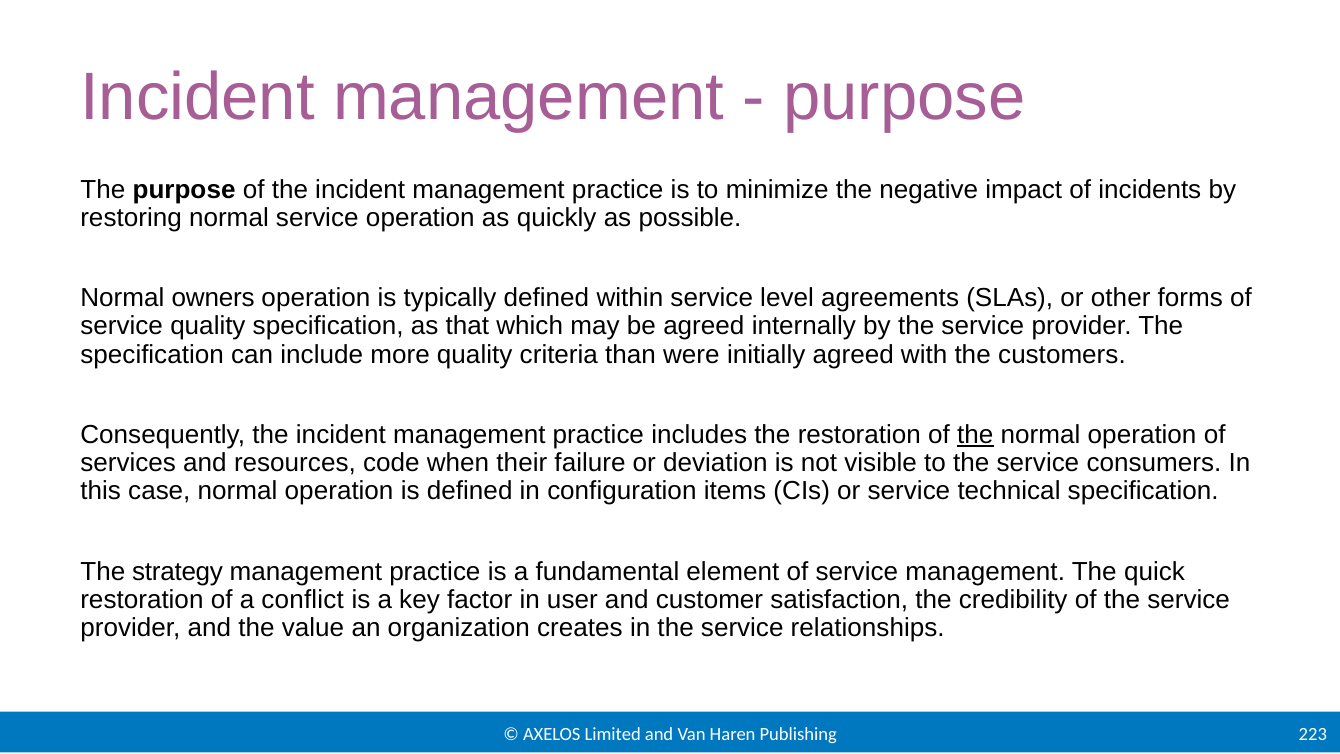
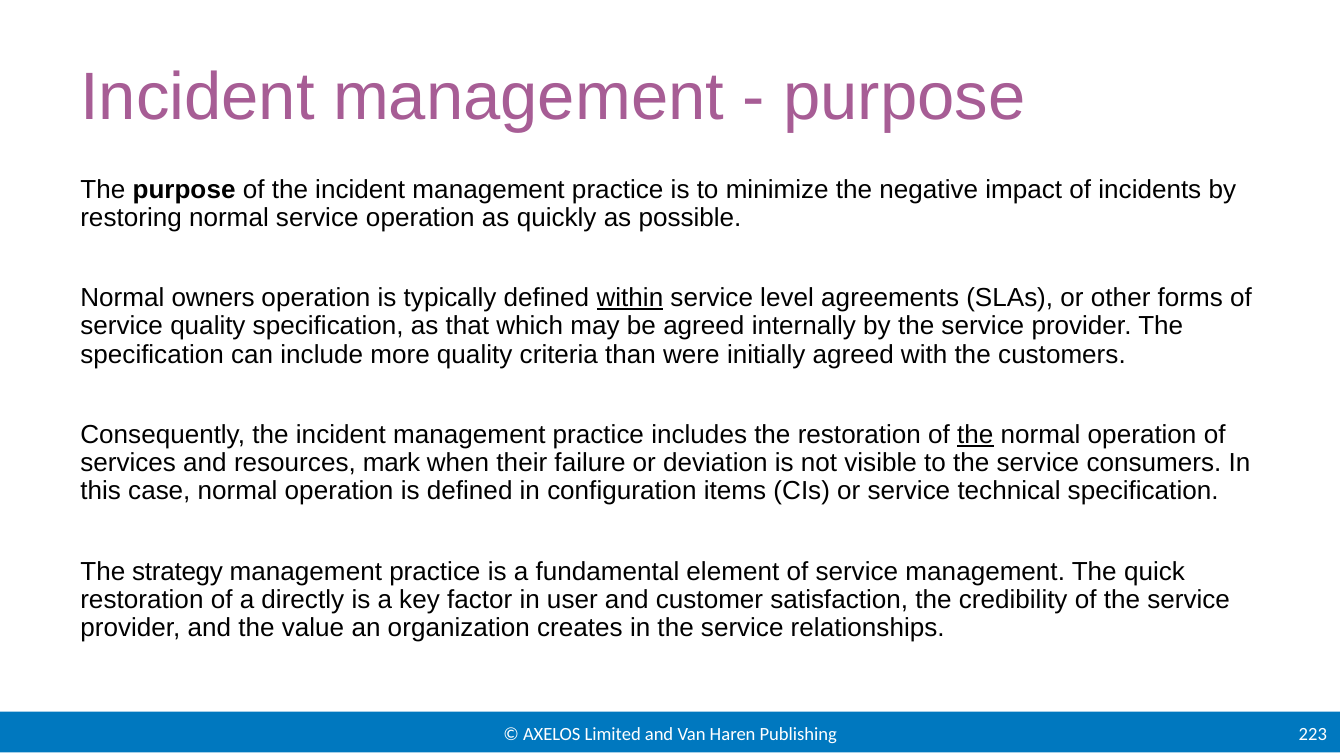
within underline: none -> present (630, 298)
code: code -> mark (391, 463)
conflict: conflict -> directly (303, 600)
